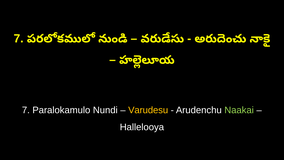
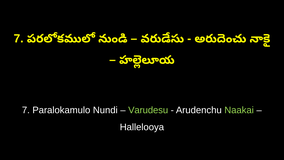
Varudesu colour: yellow -> light green (148, 110)
